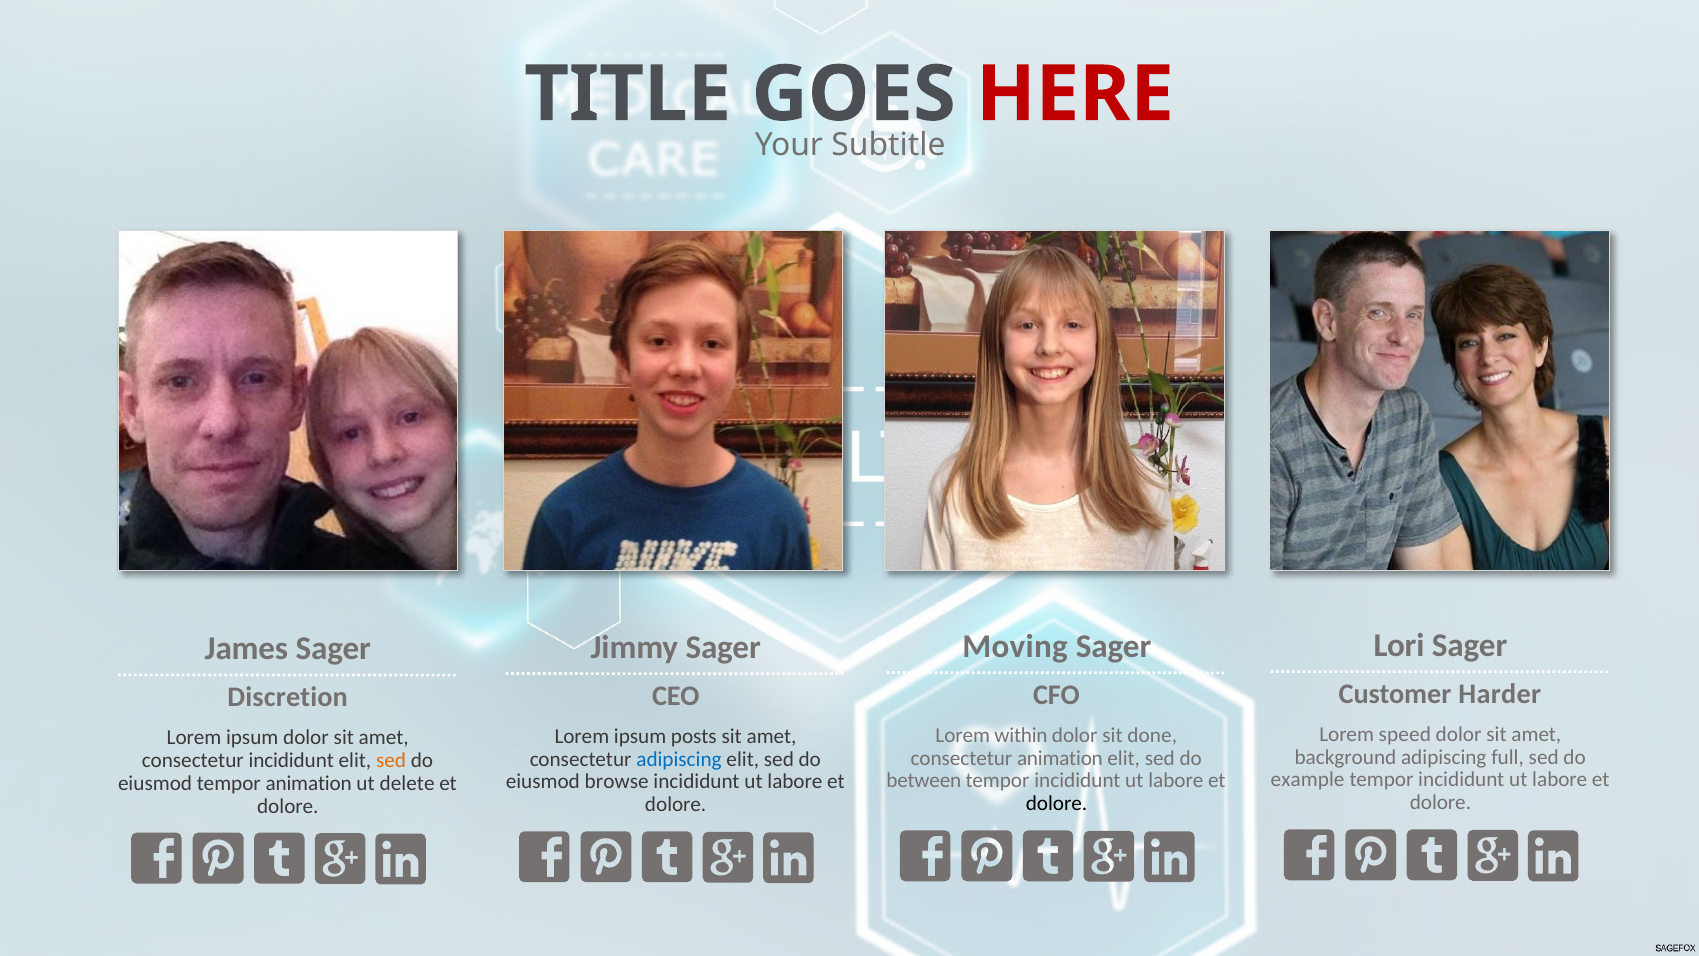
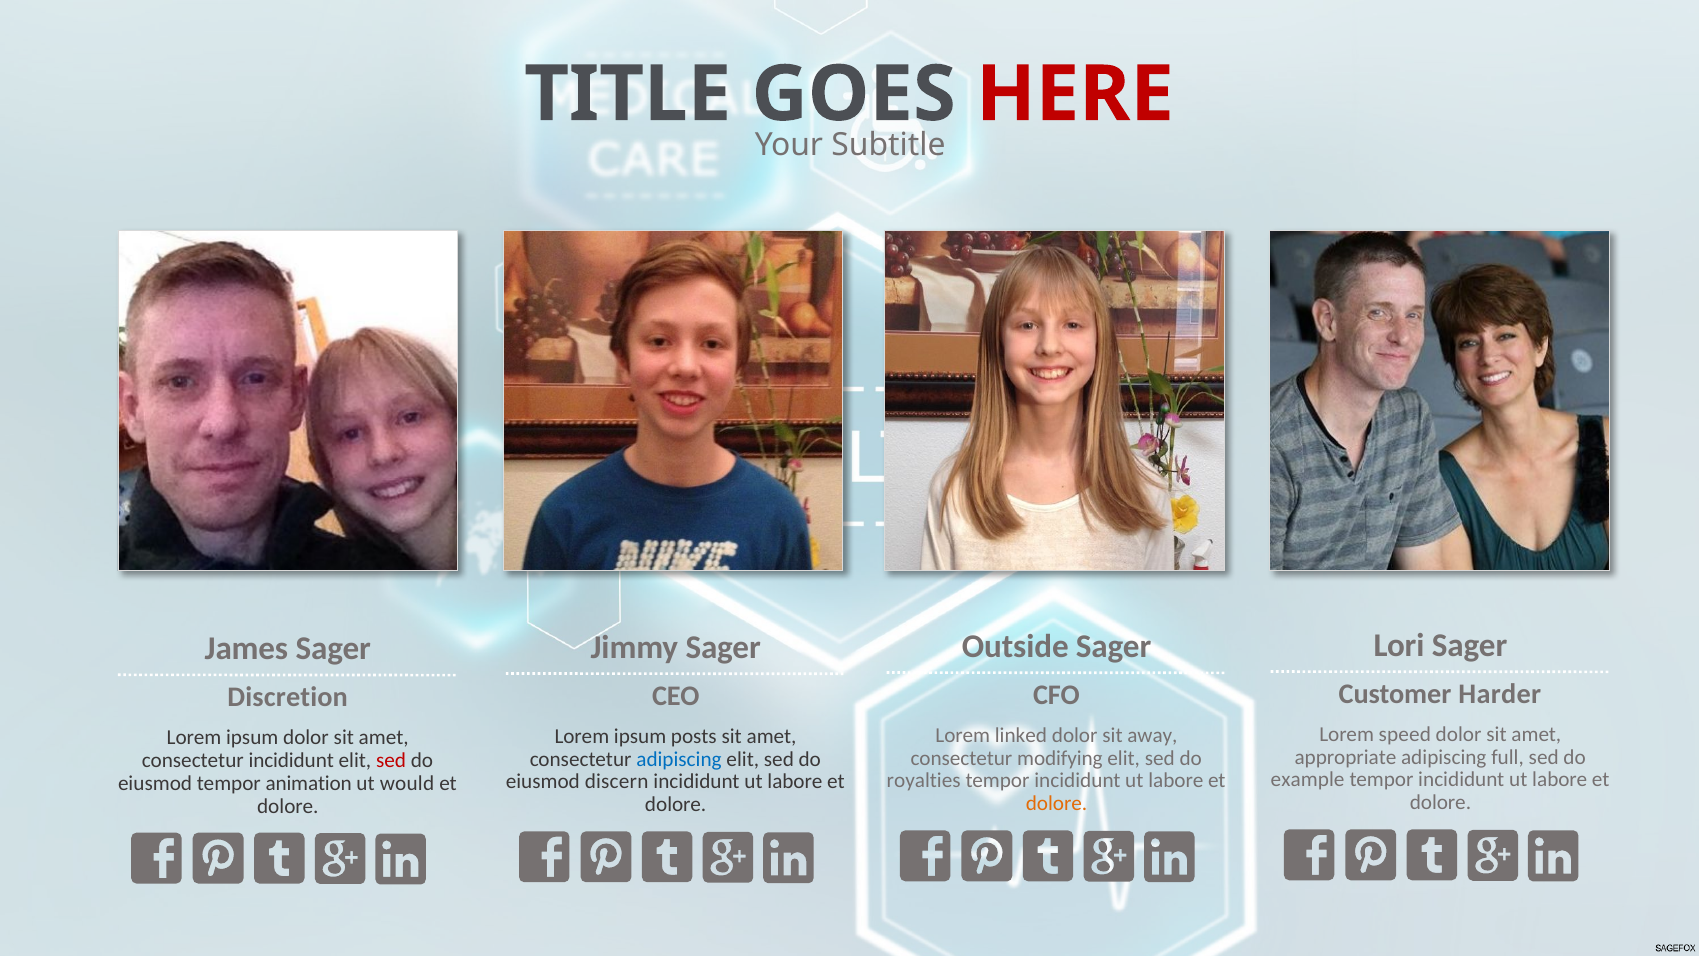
Moving: Moving -> Outside (1015, 646)
within: within -> linked (1021, 735)
done: done -> away (1152, 735)
background: background -> appropriate (1345, 757)
consectetur animation: animation -> modifying (1060, 758)
sed colour: orange -> red (391, 760)
between: between -> royalties (924, 781)
browse: browse -> discern (617, 782)
delete: delete -> would (407, 783)
dolore colour: black -> orange (1057, 804)
